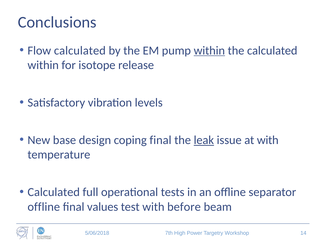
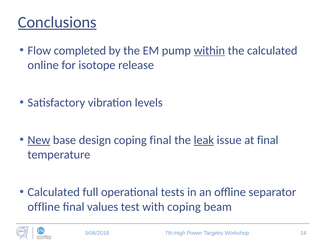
Conclusions underline: none -> present (57, 22)
Flow calculated: calculated -> completed (80, 51)
within: within -> online (43, 65)
New underline: none -> present (39, 140)
at with: with -> final (268, 140)
with before: before -> coping (184, 207)
